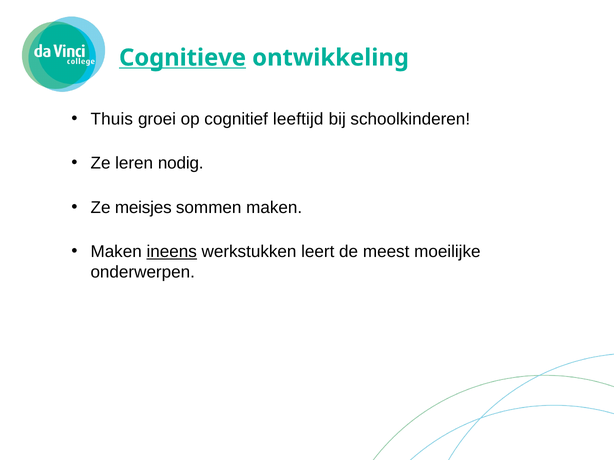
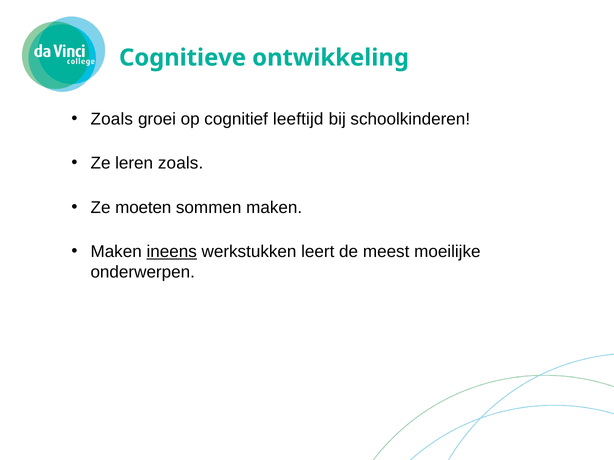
Cognitieve underline: present -> none (183, 58)
Thuis: Thuis -> Zoals (112, 119)
leren nodig: nodig -> zoals (181, 163)
meisjes: meisjes -> moeten (143, 208)
